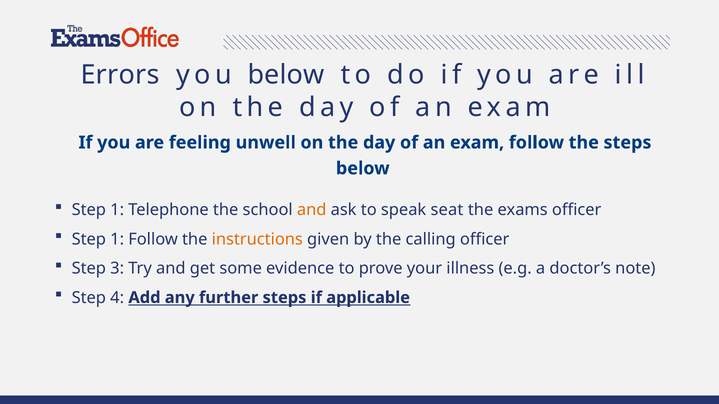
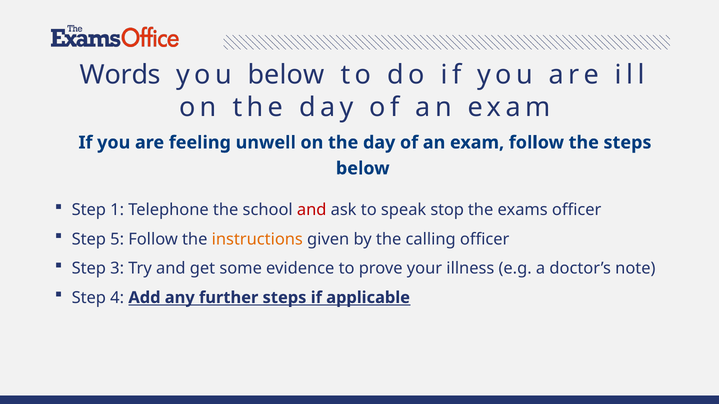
Errors: Errors -> Words (120, 75)
and colour: orange -> red (312, 210)
seat: seat -> stop (447, 210)
1: 1 -> 5 (117, 239)
